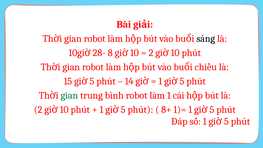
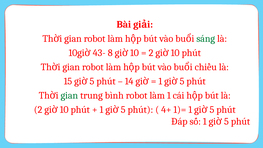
sáng colour: black -> green (206, 39)
28-: 28- -> 43- (99, 53)
8+: 8+ -> 4+ (166, 110)
